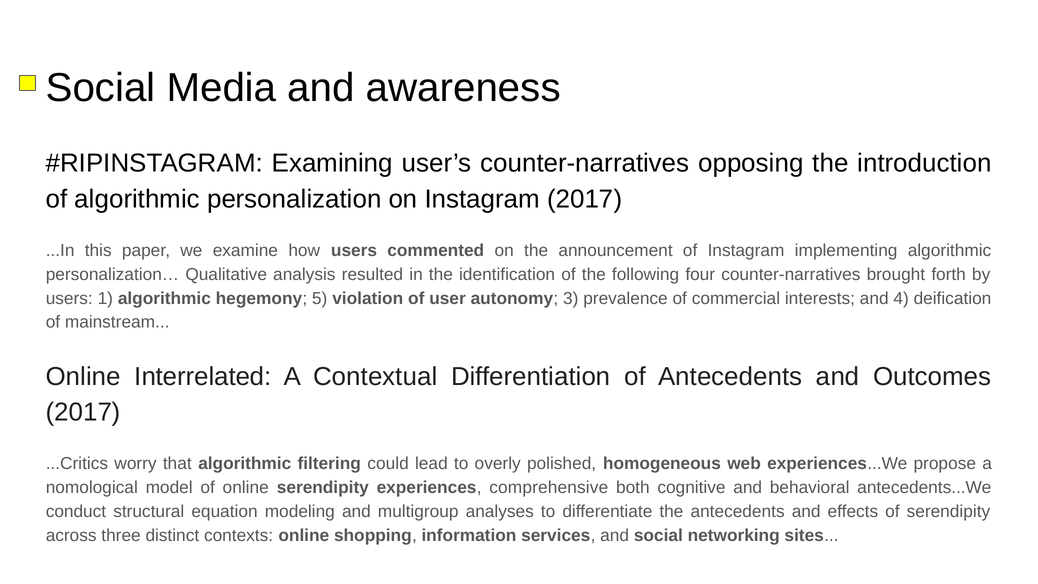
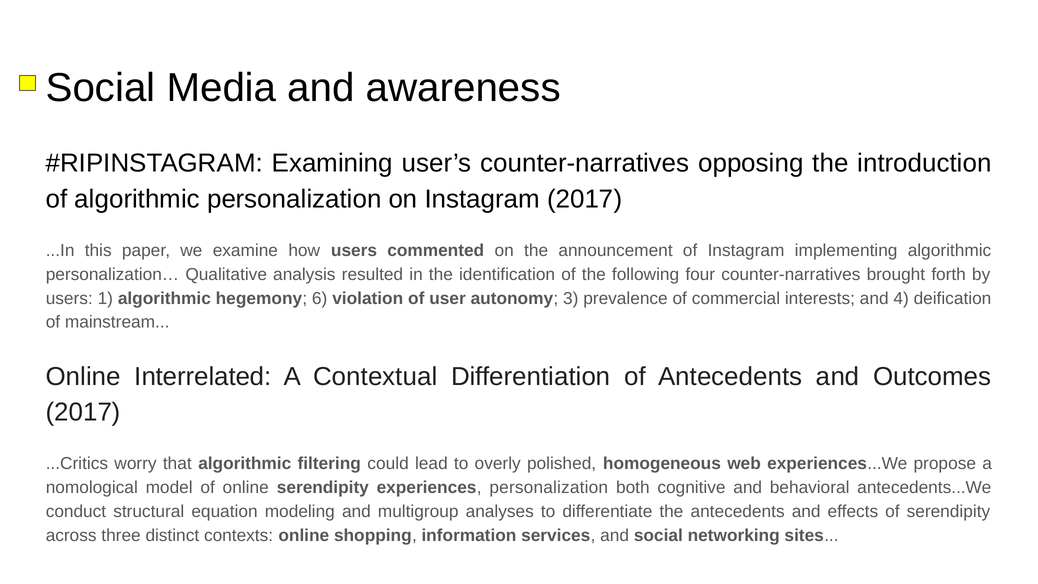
5: 5 -> 6 (320, 298)
experiences comprehensive: comprehensive -> personalization (549, 488)
